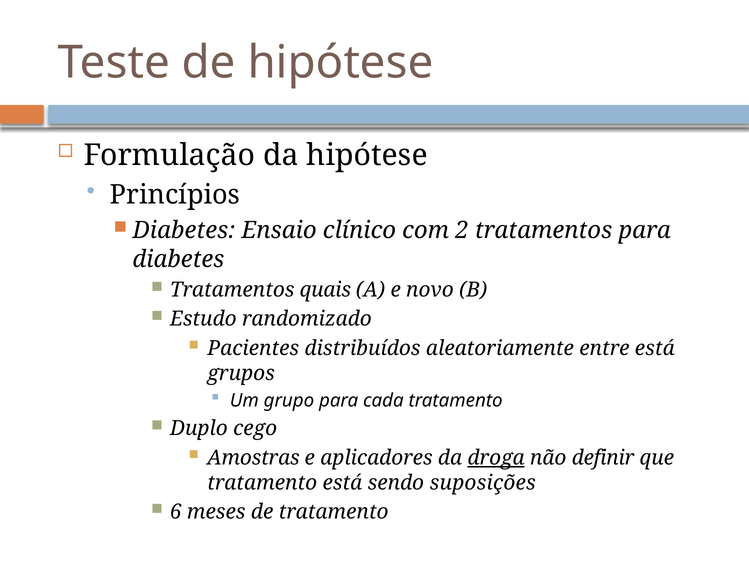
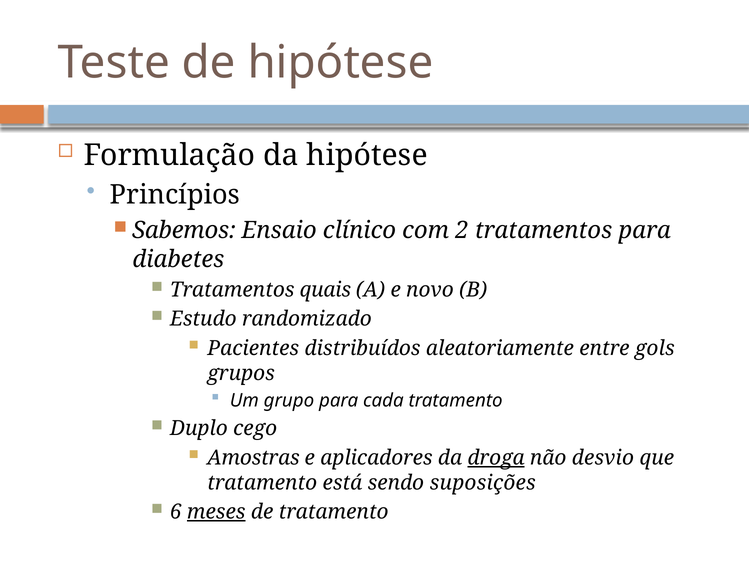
Diabetes: Diabetes -> Sabemos (184, 230)
entre está: está -> gols (655, 348)
definir: definir -> desvio (603, 458)
meses underline: none -> present (216, 512)
